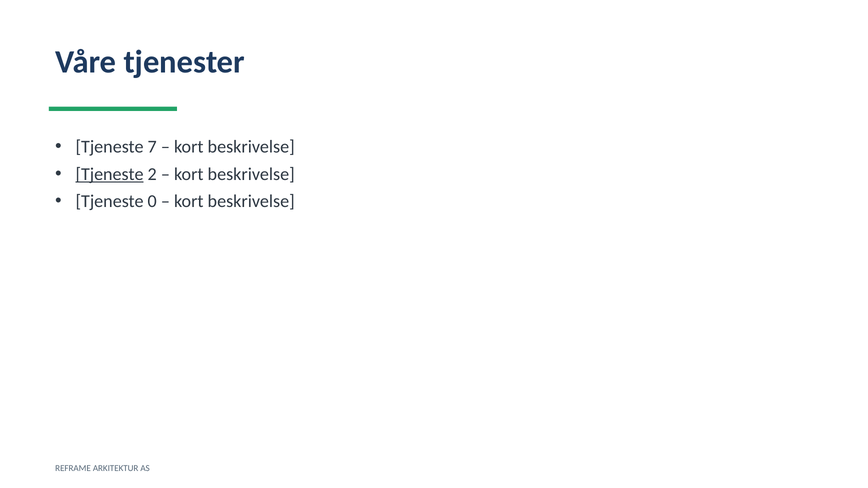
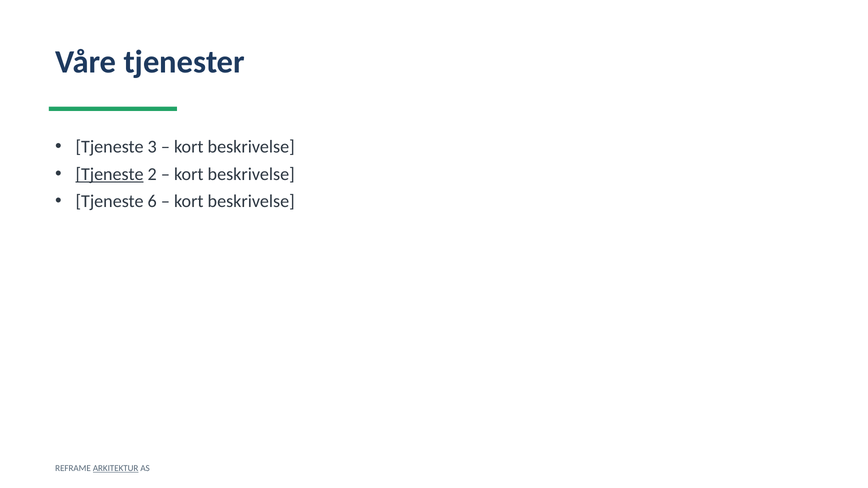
7: 7 -> 3 (152, 147)
0: 0 -> 6 (152, 201)
ARKITEKTUR underline: none -> present (116, 468)
